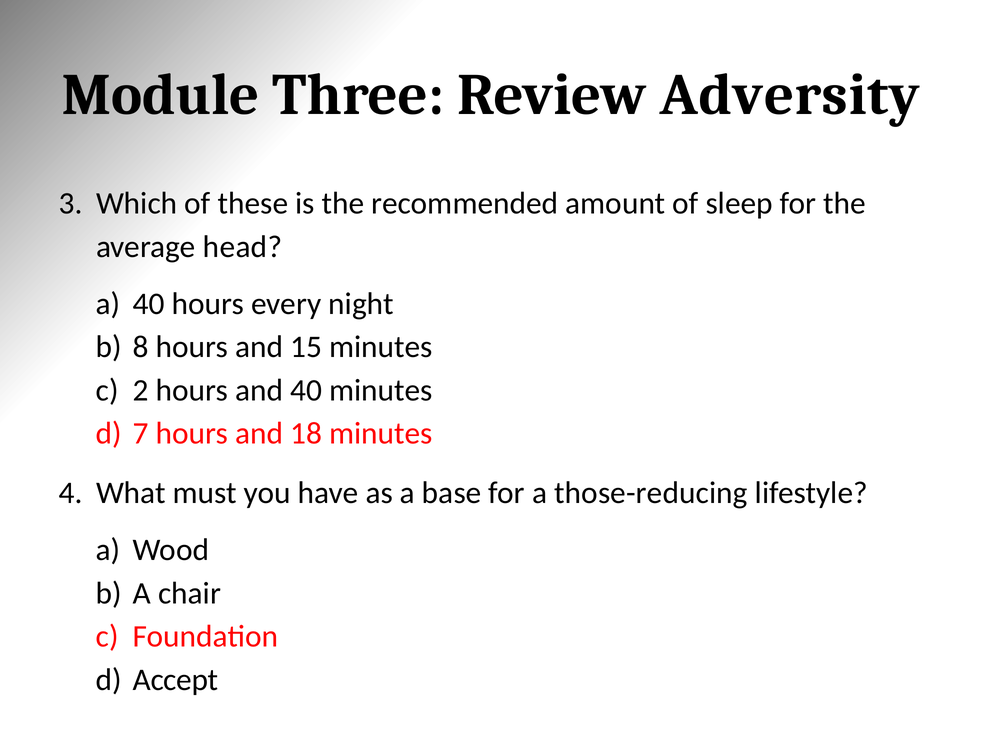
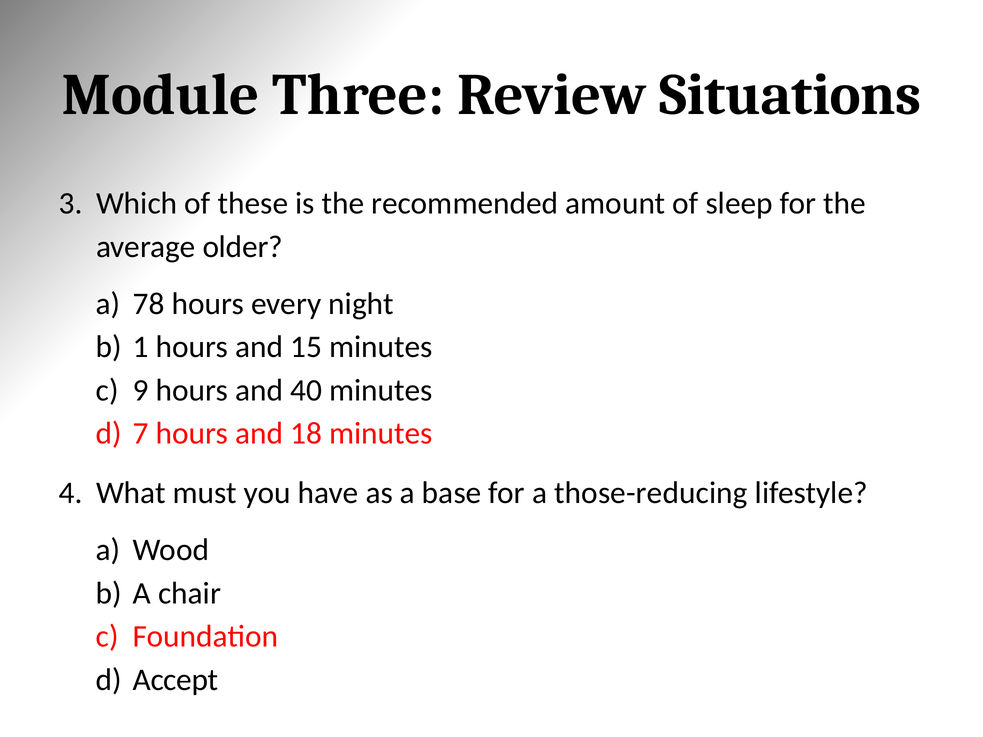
Adversity: Adversity -> Situations (790, 95)
head: head -> older (243, 247)
a 40: 40 -> 78 (149, 304)
8: 8 -> 1 (141, 347)
2: 2 -> 9 (141, 390)
